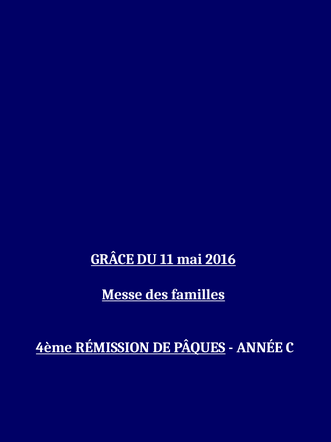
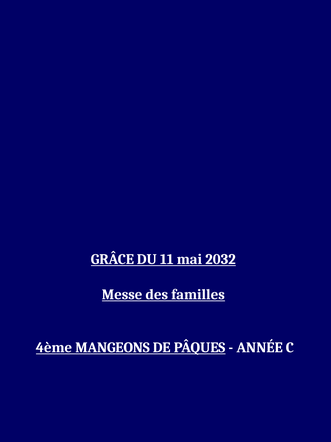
2016: 2016 -> 2032 (221, 259)
RÉMISSION: RÉMISSION -> MANGEONS (113, 347)
